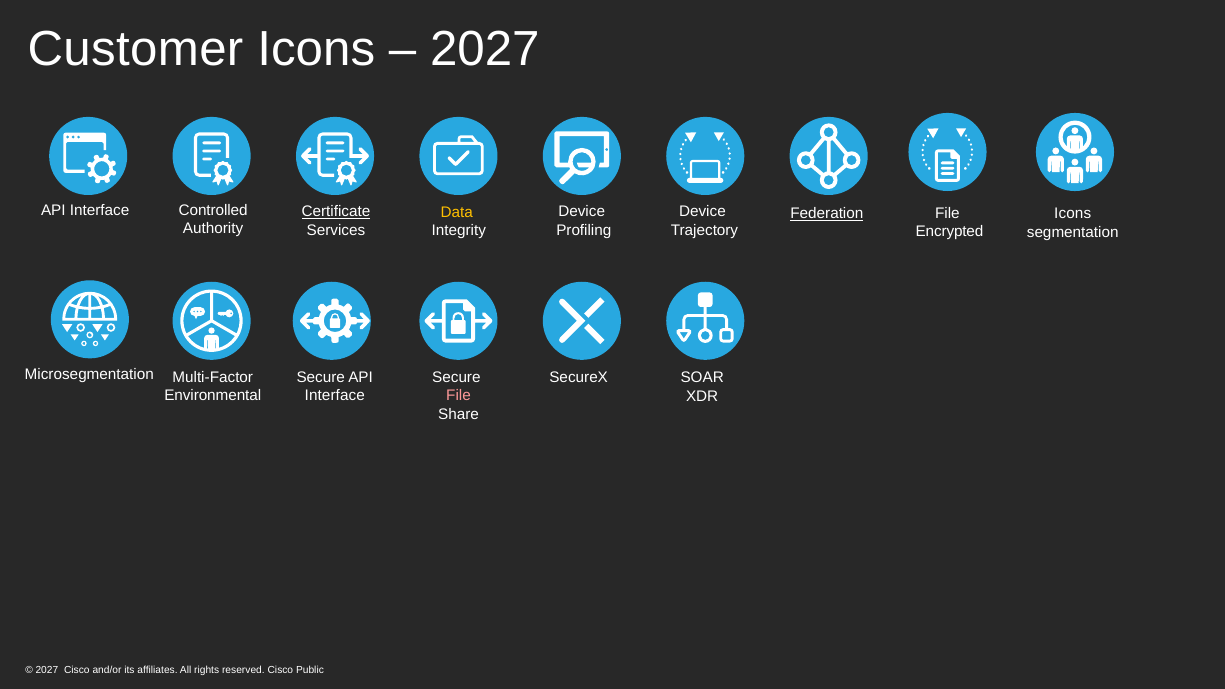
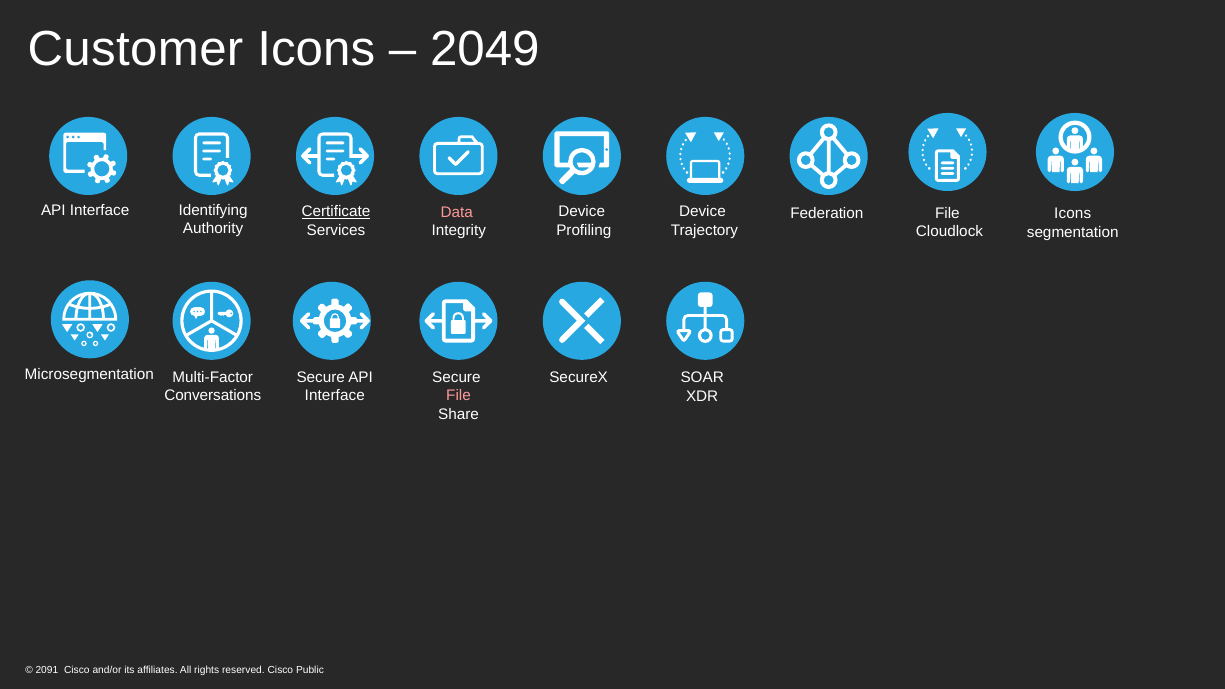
2027: 2027 -> 2049 (485, 49)
Controlled: Controlled -> Identifying (213, 210)
Data colour: yellow -> pink (457, 212)
Federation underline: present -> none (827, 214)
Encrypted: Encrypted -> Cloudlock (949, 231)
Environmental: Environmental -> Conversations (213, 396)
2027: 2027 -> 2091 (47, 670)
